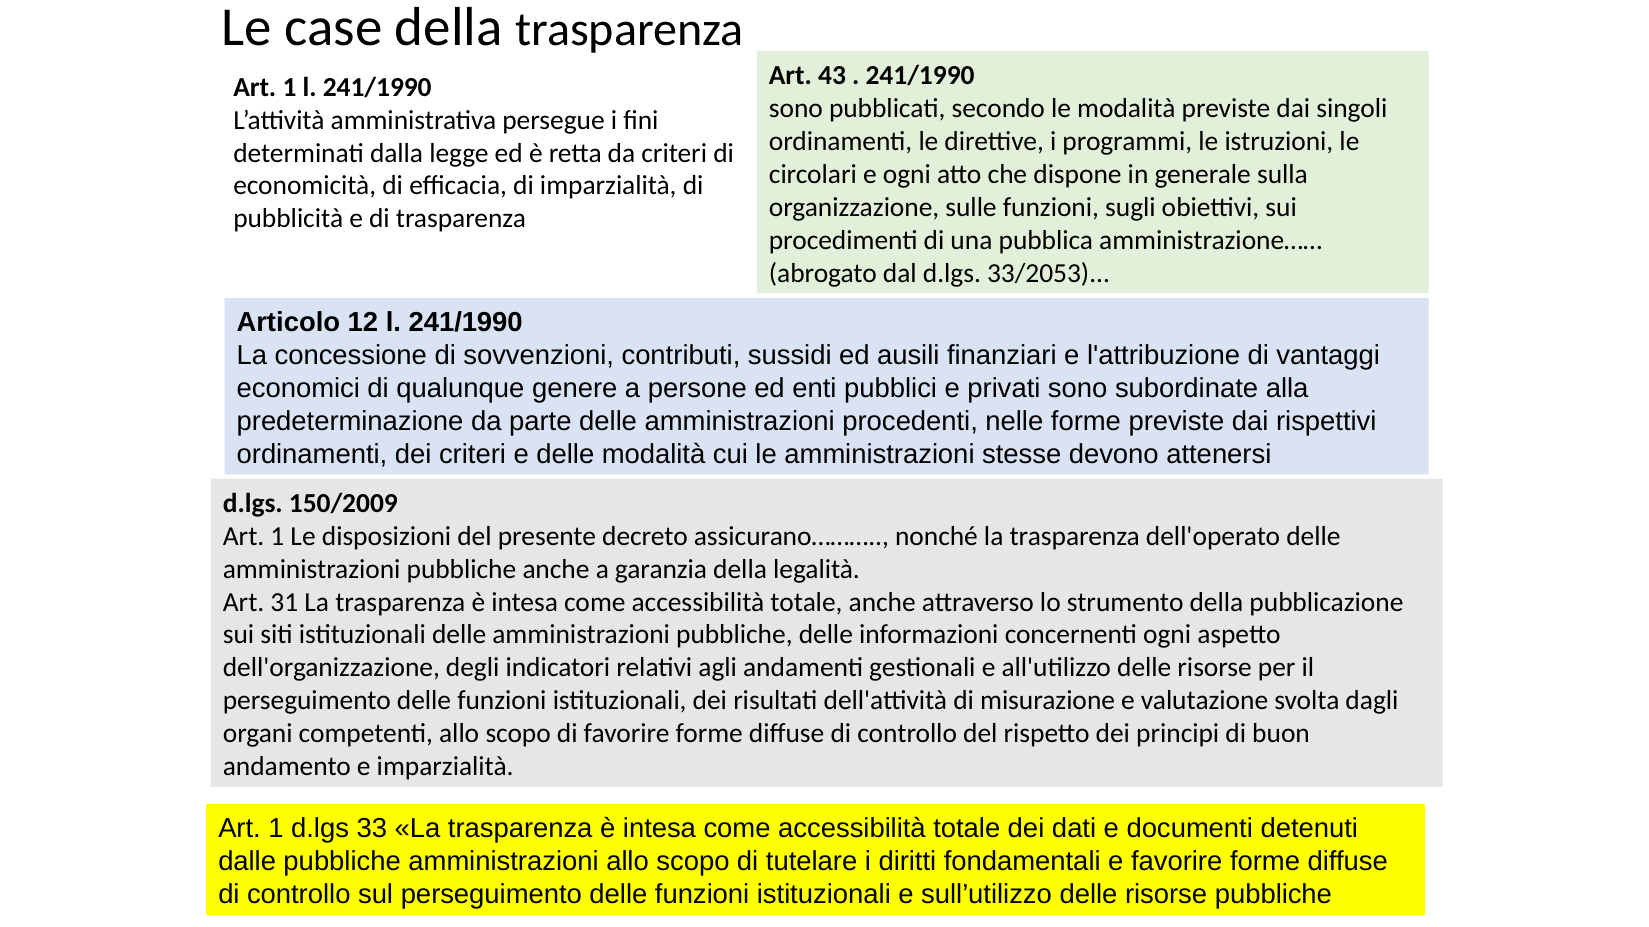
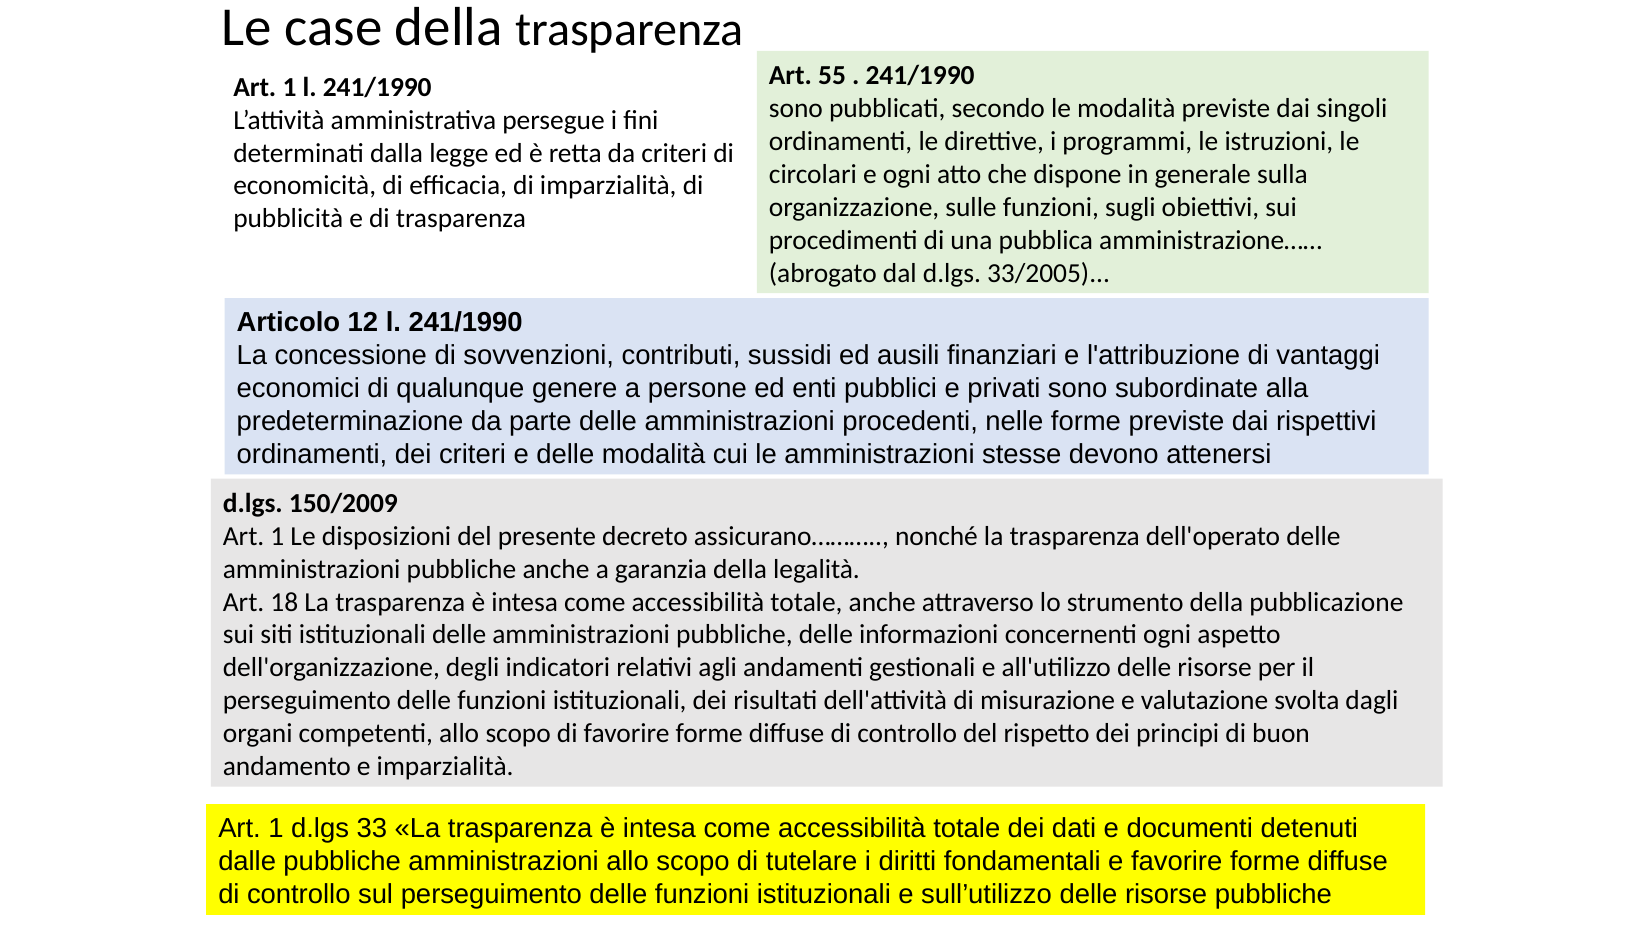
43: 43 -> 55 (832, 75)
33/2053: 33/2053 -> 33/2005 (1049, 273)
31: 31 -> 18 (284, 602)
